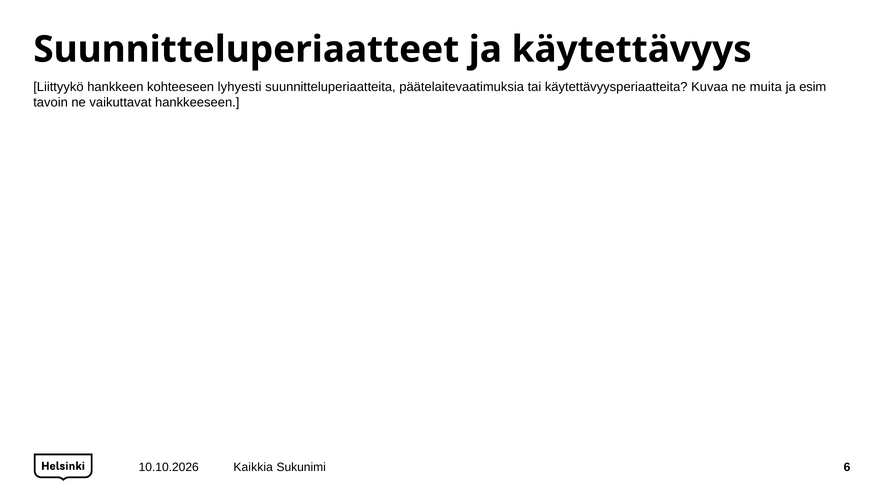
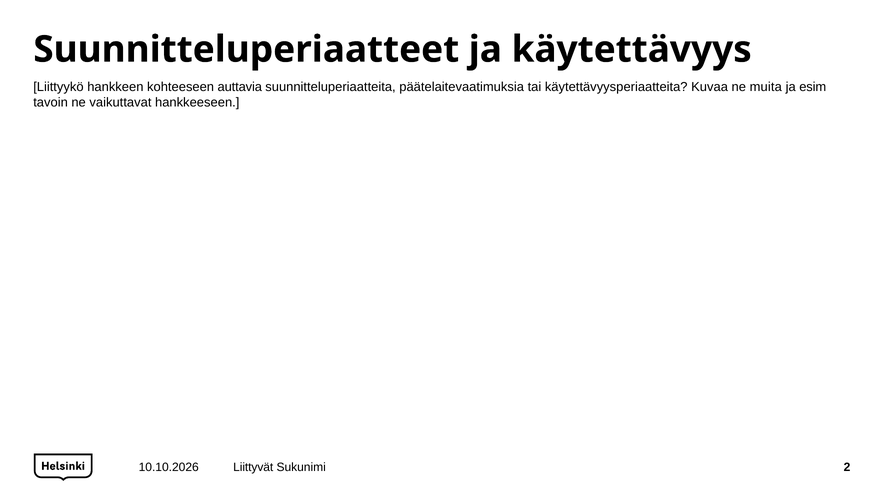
lyhyesti: lyhyesti -> auttavia (240, 87)
Kaikkia: Kaikkia -> Liittyvät (253, 467)
6: 6 -> 2 (847, 467)
